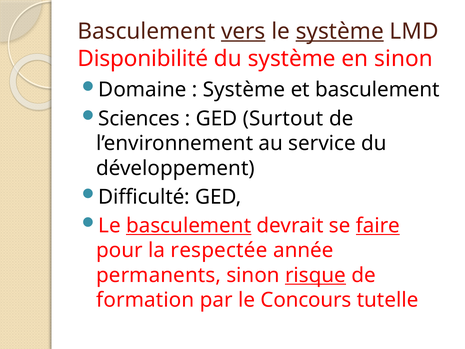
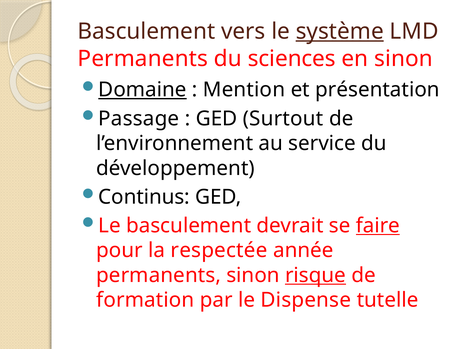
vers underline: present -> none (243, 31)
Disponibilité: Disponibilité -> Permanents (143, 59)
du système: système -> sciences (292, 59)
Domaine underline: none -> present (142, 90)
Système: Système -> Mention (244, 90)
et basculement: basculement -> présentation (377, 90)
Sciences: Sciences -> Passage (139, 118)
Difficulté: Difficulté -> Continus (144, 197)
basculement underline: present -> none (189, 225)
Concours: Concours -> Dispense (306, 300)
